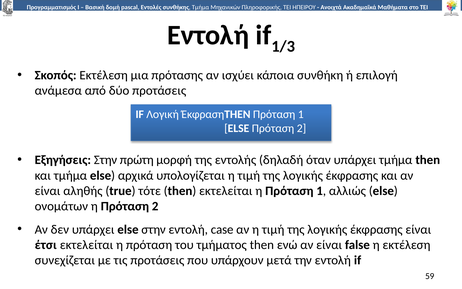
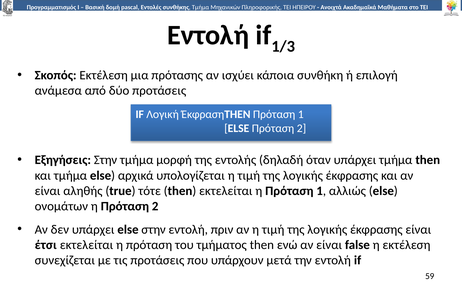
Στην πρώτη: πρώτη -> τμήμα (137, 160)
case: case -> πριν (222, 229)
